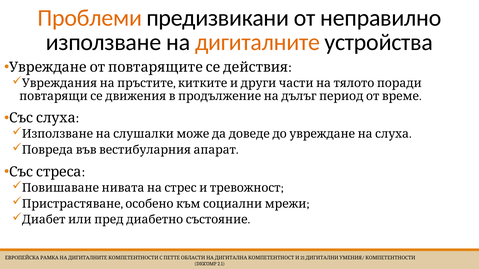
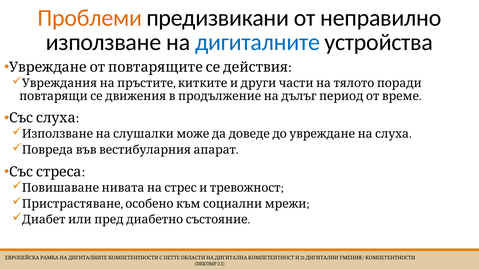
дигиталните colour: orange -> blue (257, 42)
